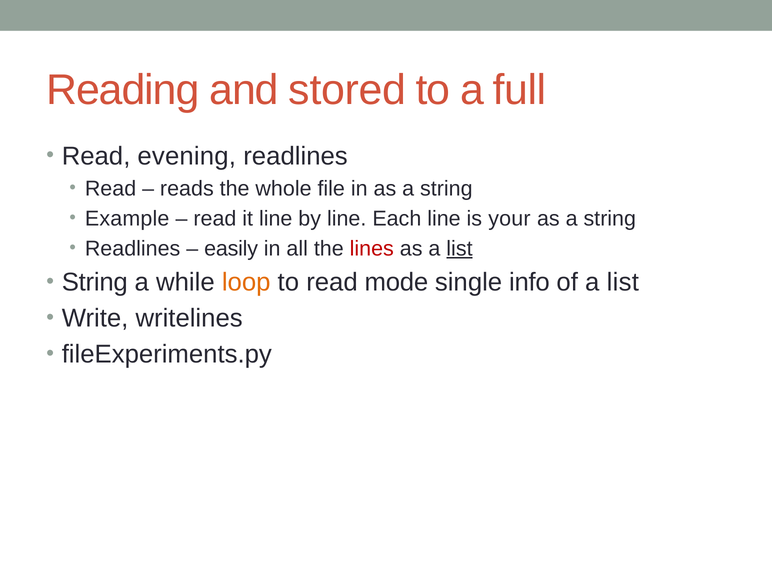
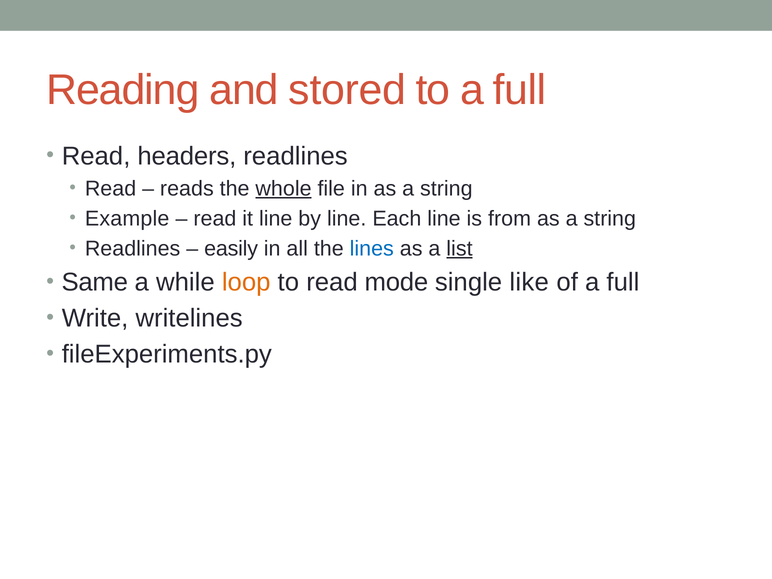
evening: evening -> headers (187, 156)
whole underline: none -> present (284, 189)
your: your -> from (510, 219)
lines colour: red -> blue (372, 249)
String: String -> Same (95, 282)
info: info -> like (529, 282)
of a list: list -> full (623, 282)
